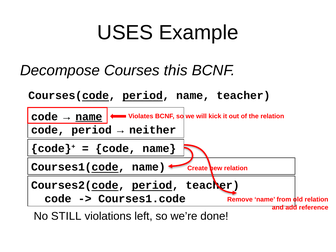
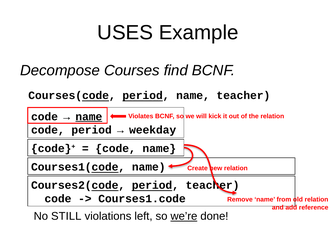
this: this -> find (176, 70)
neither: neither -> weekday (153, 130)
we’re underline: none -> present (184, 216)
